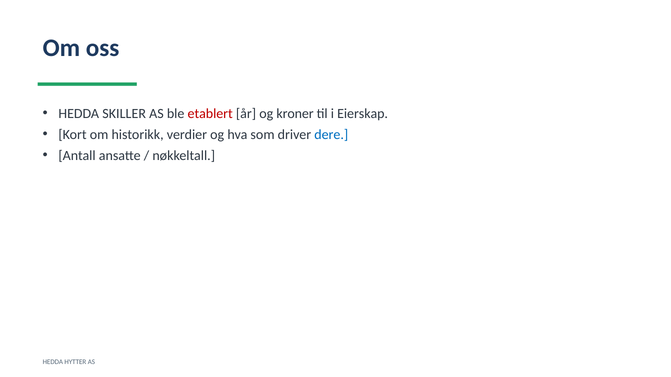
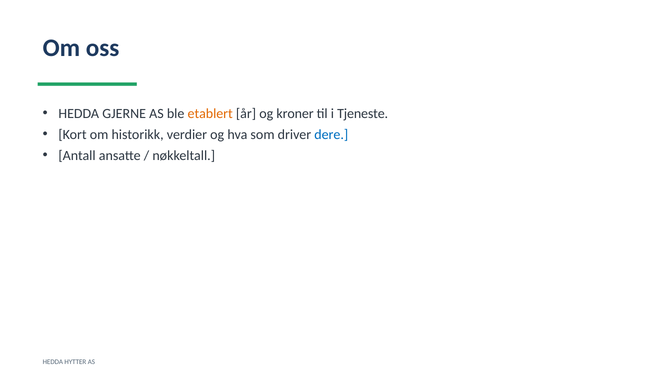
SKILLER: SKILLER -> GJERNE (124, 114)
etablert colour: red -> orange (210, 114)
Eierskap: Eierskap -> Tjeneste (363, 114)
